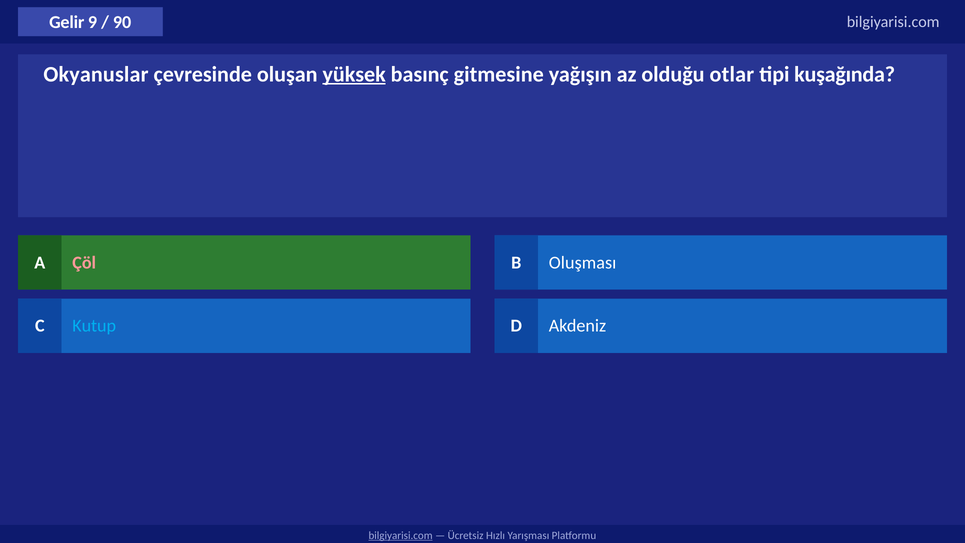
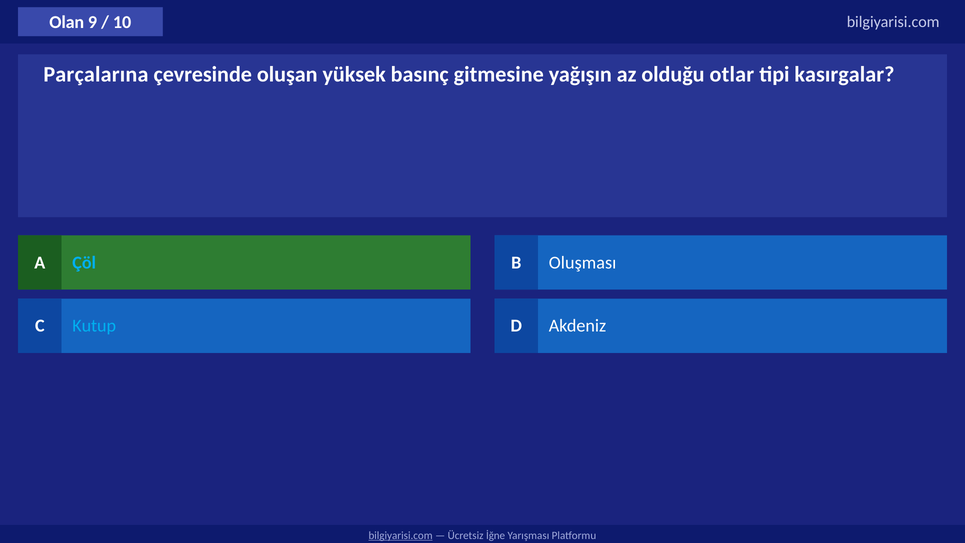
Gelir: Gelir -> Olan (67, 22)
90: 90 -> 10 (122, 22)
Okyanuslar: Okyanuslar -> Parçalarına (96, 74)
yüksek underline: present -> none (354, 74)
kuşağında: kuşağında -> kasırgalar (844, 74)
Çöl colour: pink -> light blue (84, 263)
Hızlı: Hızlı -> İğne (496, 535)
